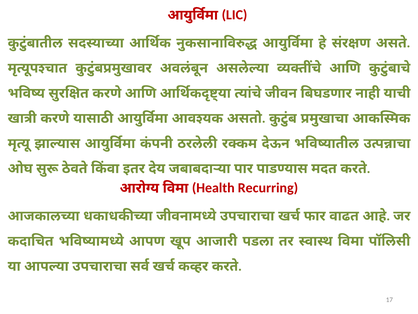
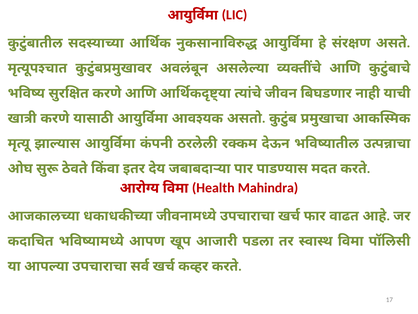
Recurring: Recurring -> Mahindra (268, 188)
